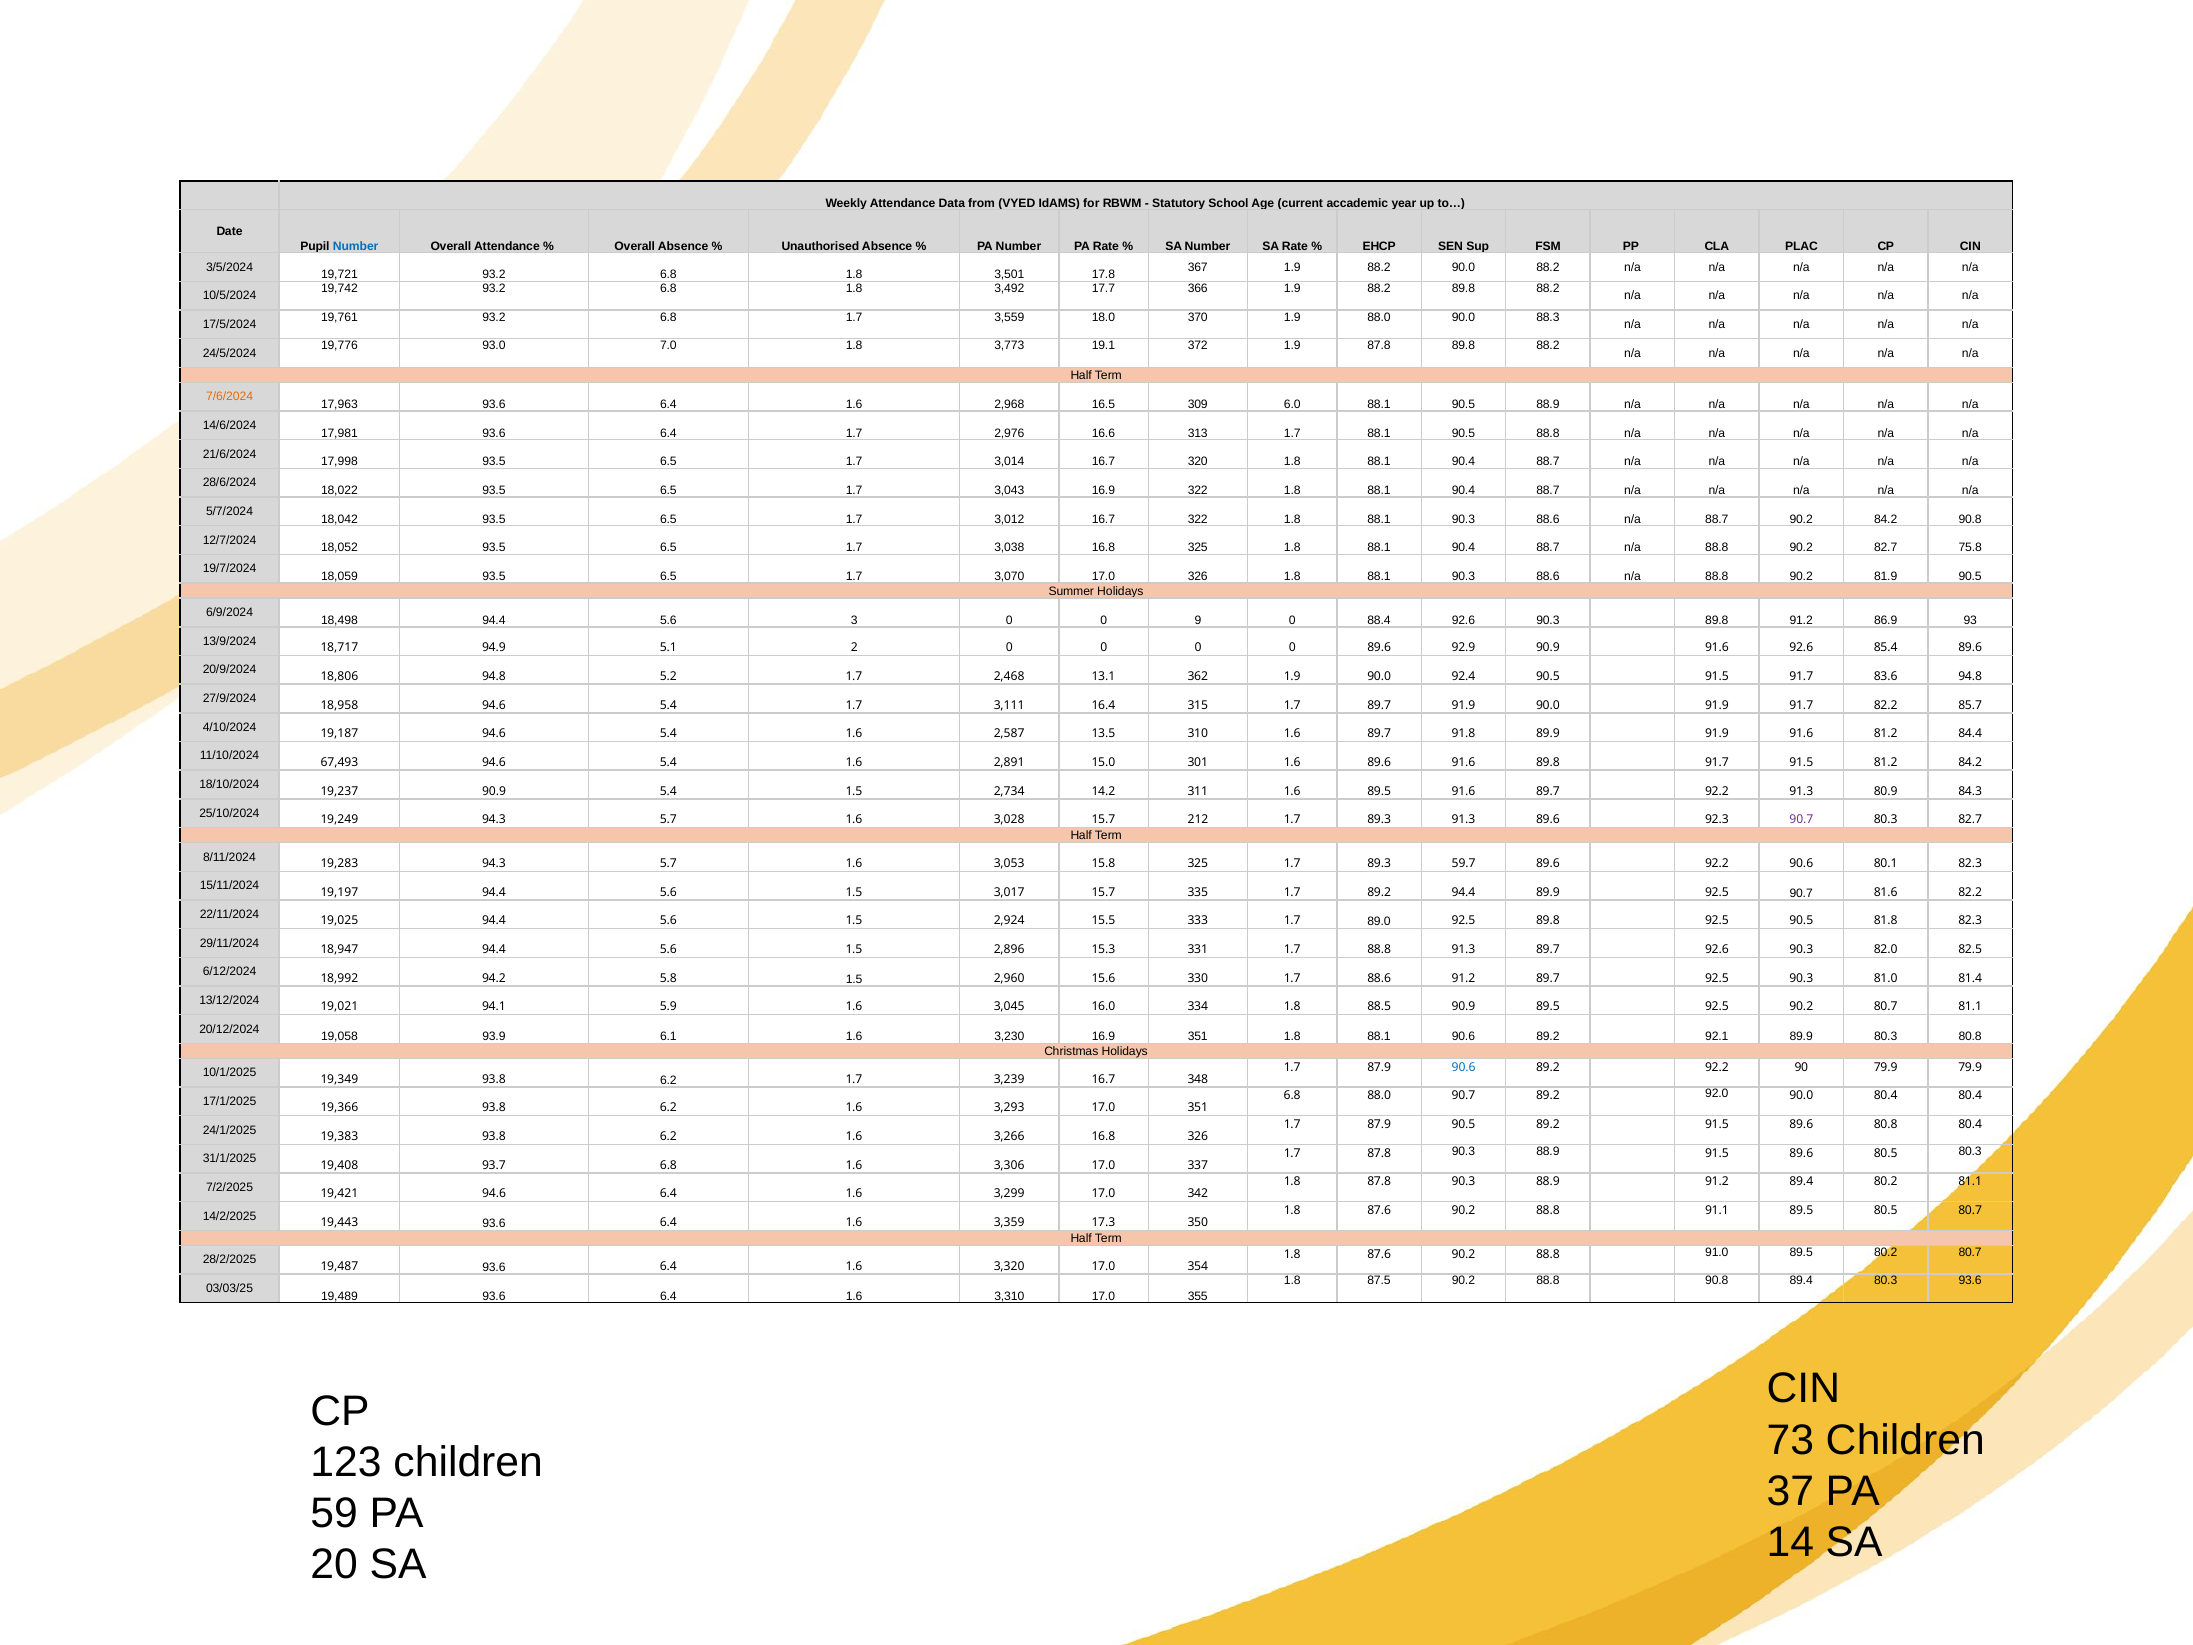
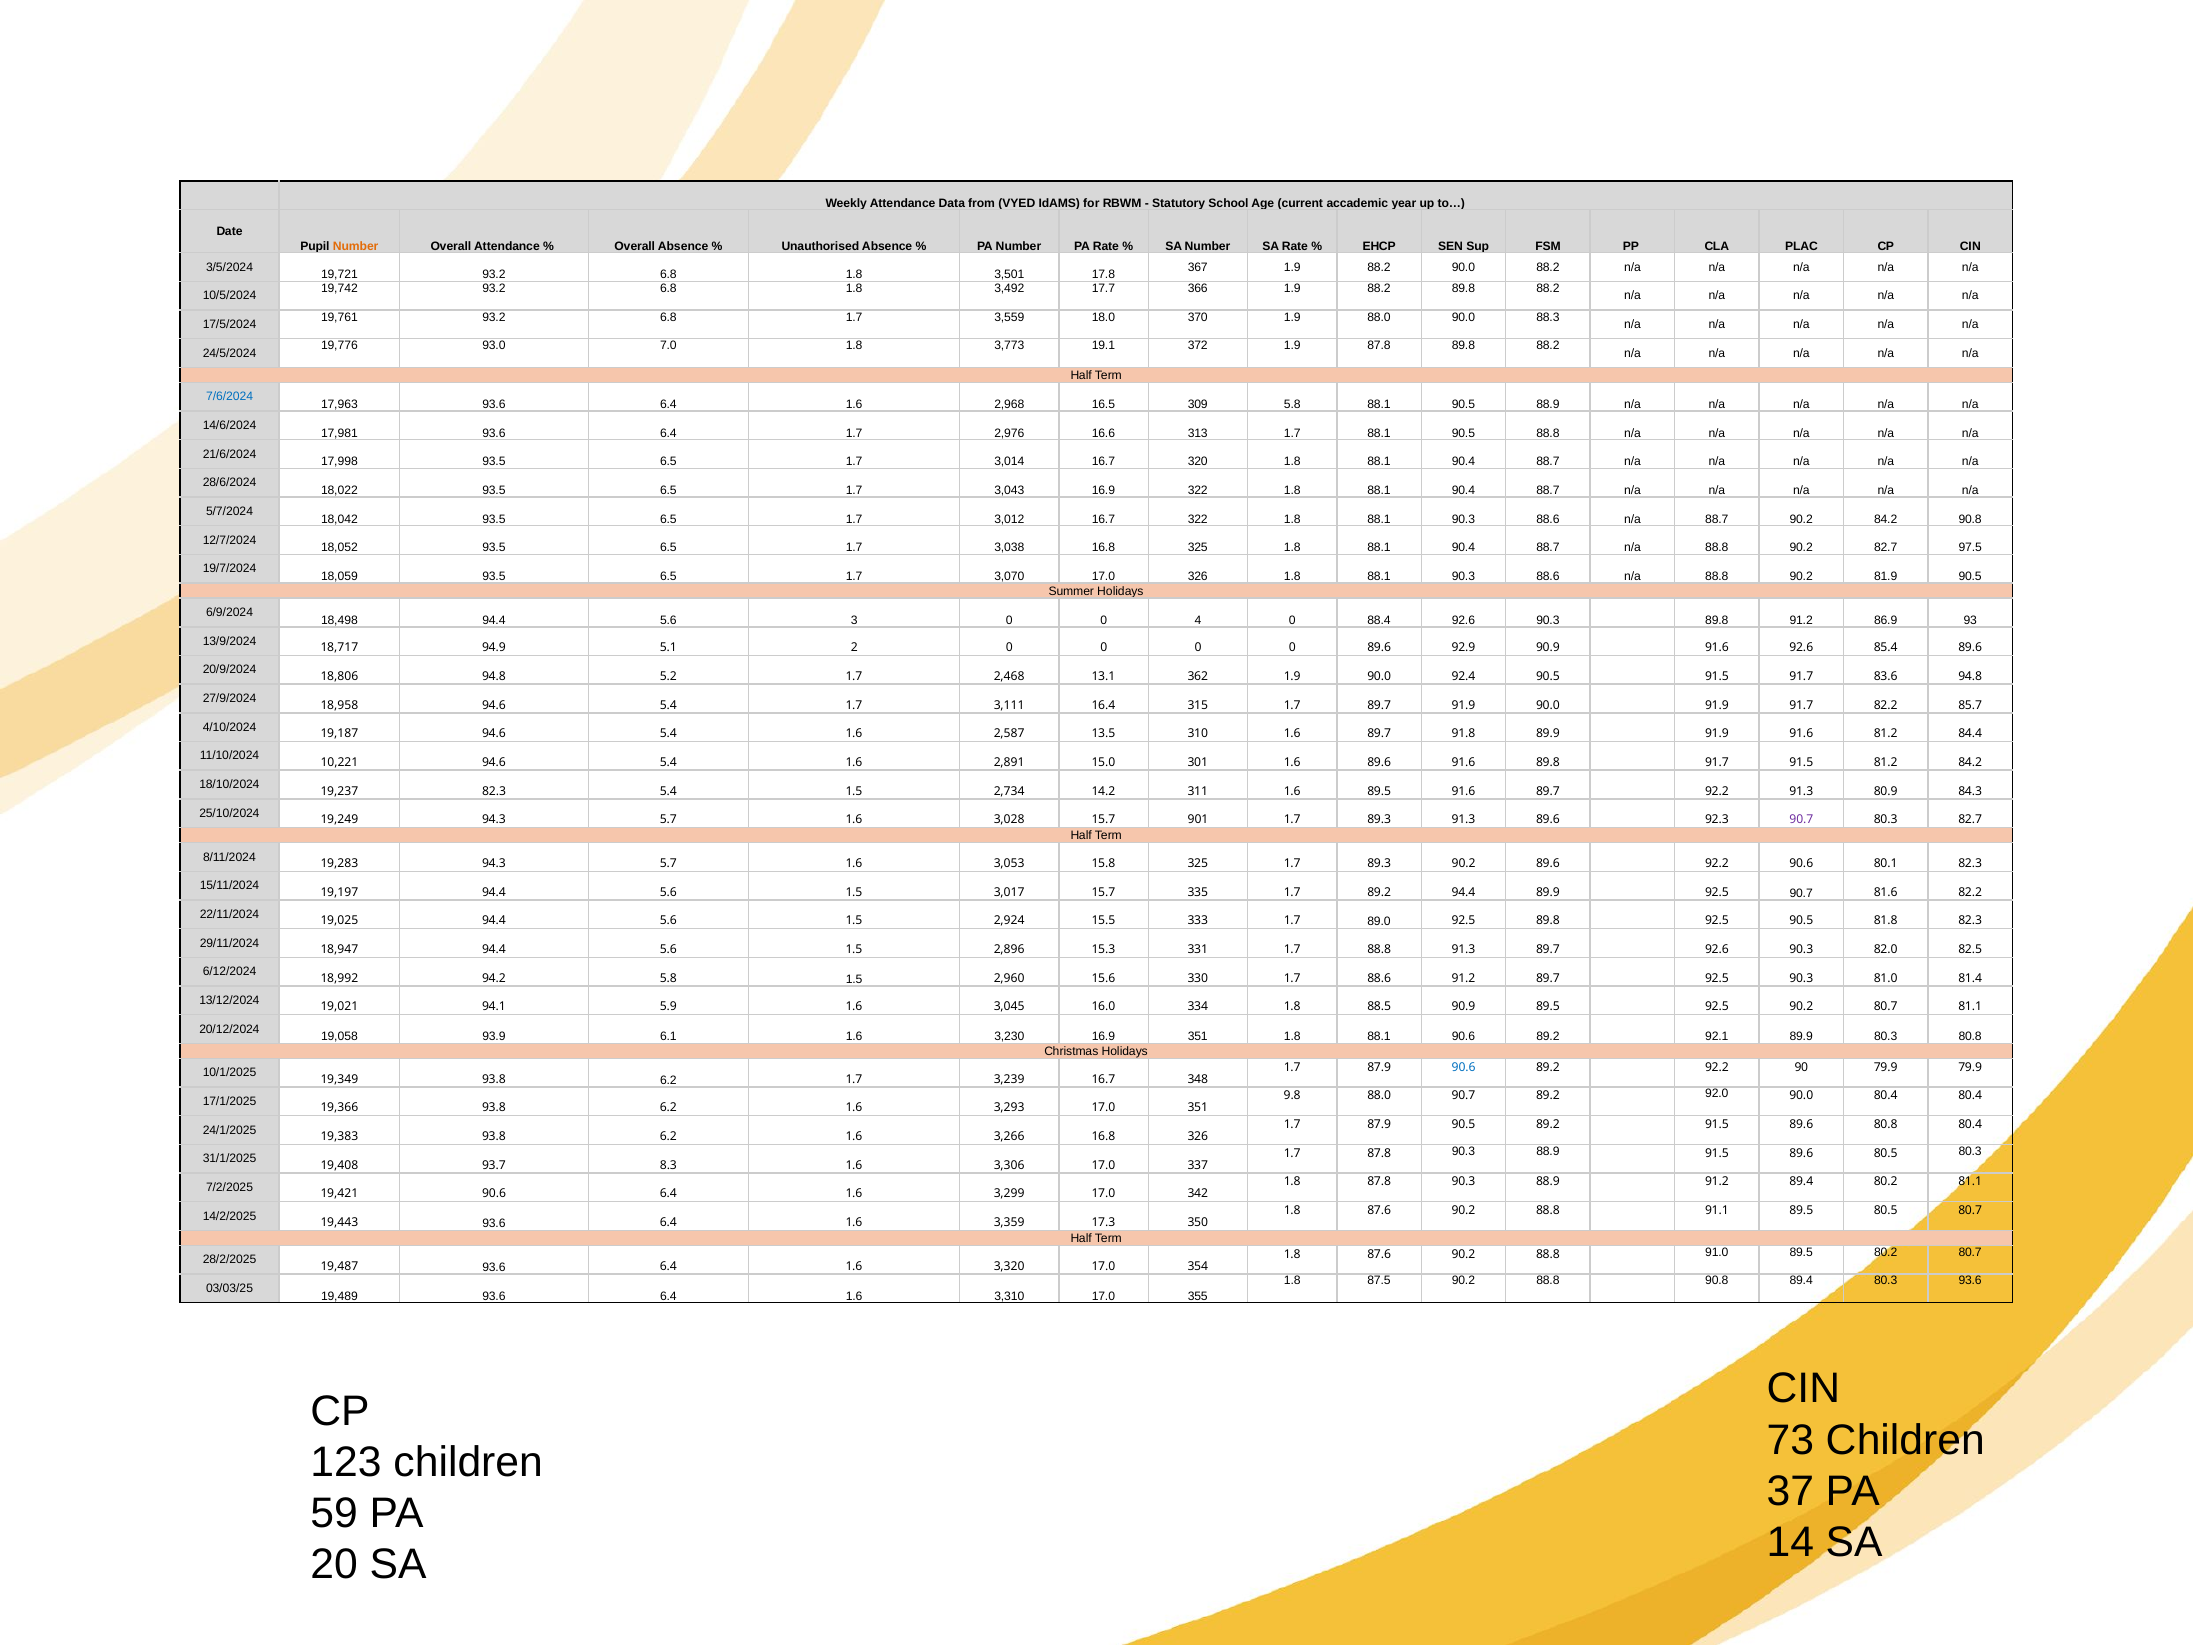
Number colour: blue -> orange (356, 246)
7/6/2024 colour: orange -> blue (230, 397)
309 6.0: 6.0 -> 5.8 (1292, 404)
75.8: 75.8 -> 97.5 (1970, 548)
9: 9 -> 4 (1198, 620)
67,493: 67,493 -> 10,221 (339, 762)
19,237 90.9: 90.9 -> 82.3 (494, 791)
212: 212 -> 901 (1198, 820)
89.3 59.7: 59.7 -> 90.2 (1464, 863)
6.8: 6.8 -> 9.8 (1292, 1096)
93.7 6.8: 6.8 -> 8.3 (668, 1165)
19,421 94.6: 94.6 -> 90.6 (494, 1194)
